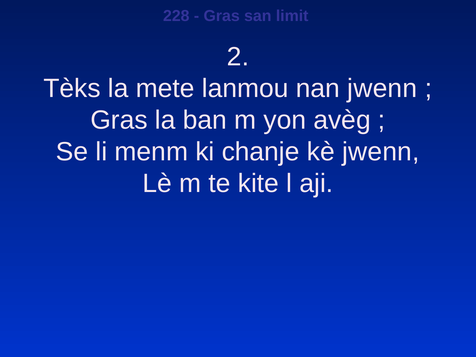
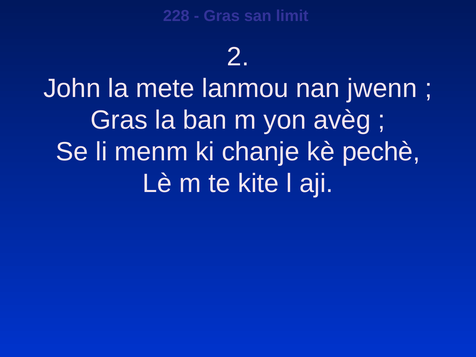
Tèks: Tèks -> John (72, 88)
kè jwenn: jwenn -> pechè (381, 152)
